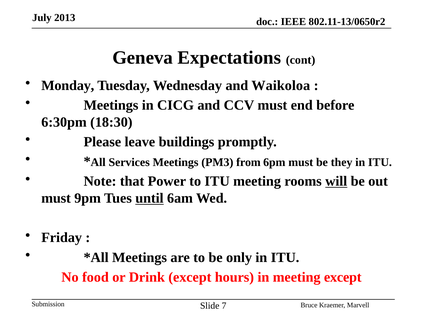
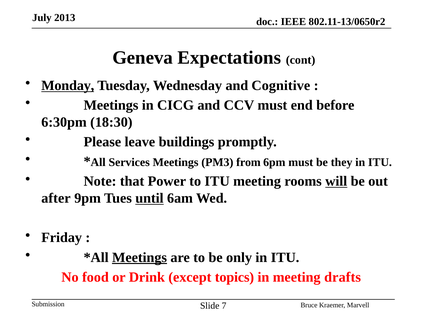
Monday underline: none -> present (68, 86)
Waikoloa: Waikoloa -> Cognitive (281, 86)
must: must -> after (56, 198)
Meetings underline: none -> present (140, 258)
hours: hours -> topics (234, 277)
meeting except: except -> drafts (343, 277)
